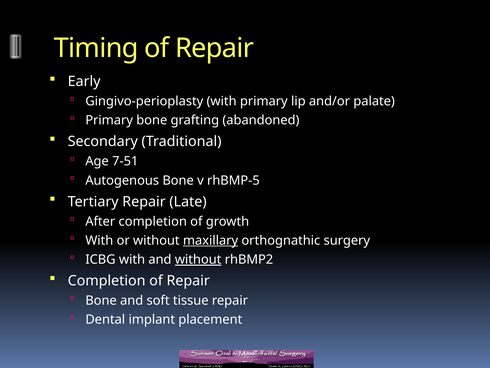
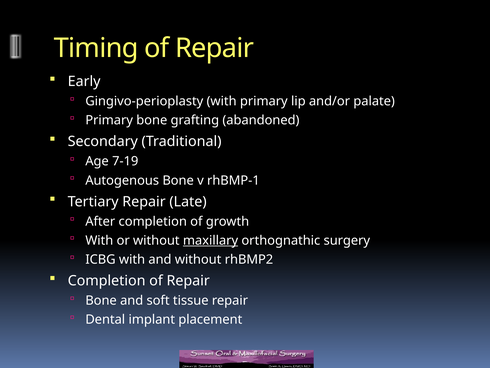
7-51: 7-51 -> 7-19 (125, 161)
rhBMP-5: rhBMP-5 -> rhBMP-1 (233, 180)
without underline: present -> none (198, 259)
